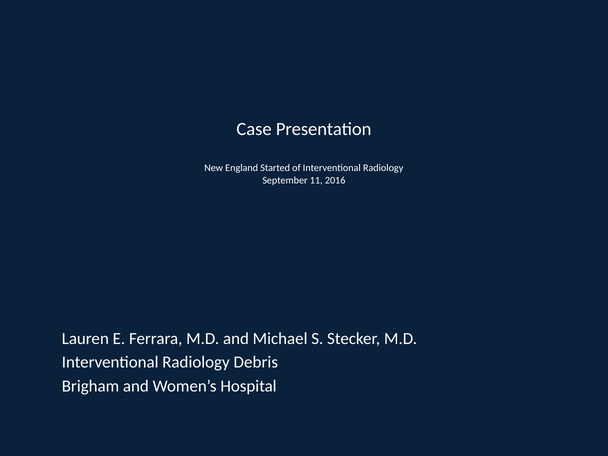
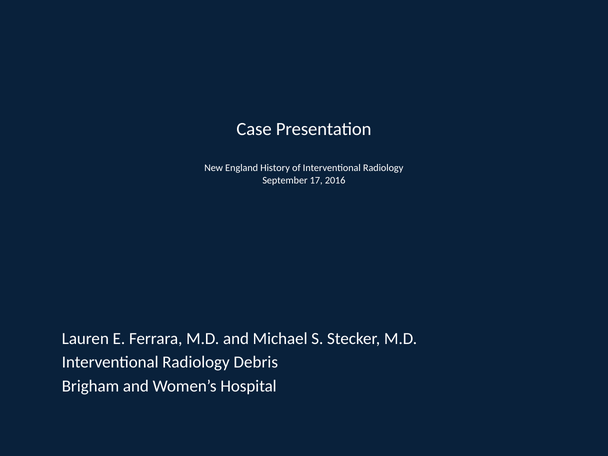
Started: Started -> History (275, 168)
11: 11 -> 17 (316, 180)
